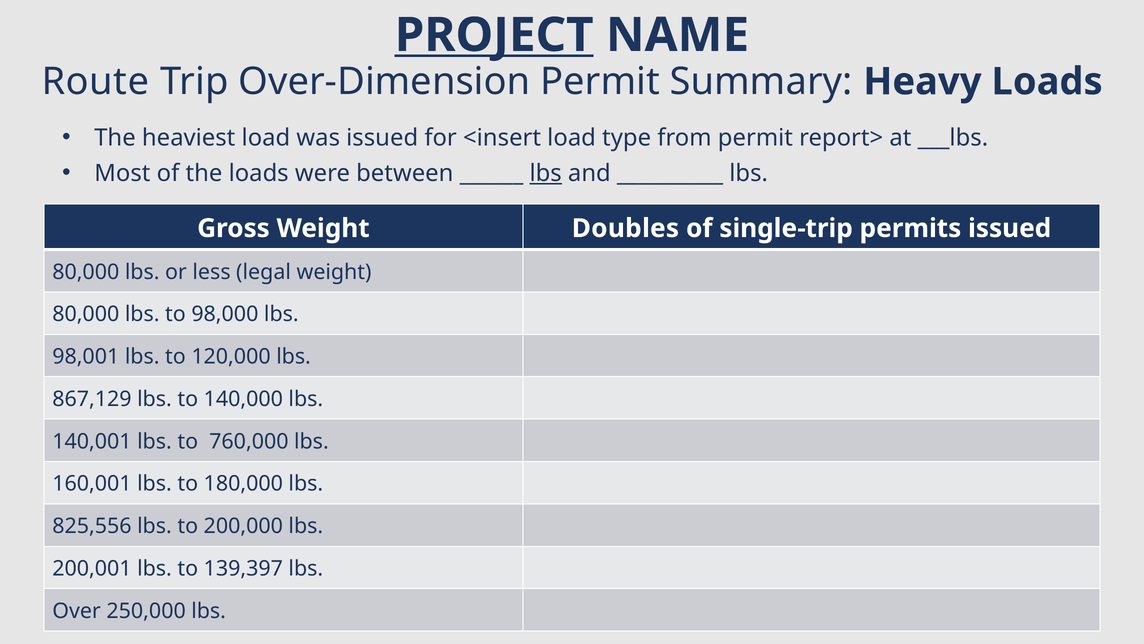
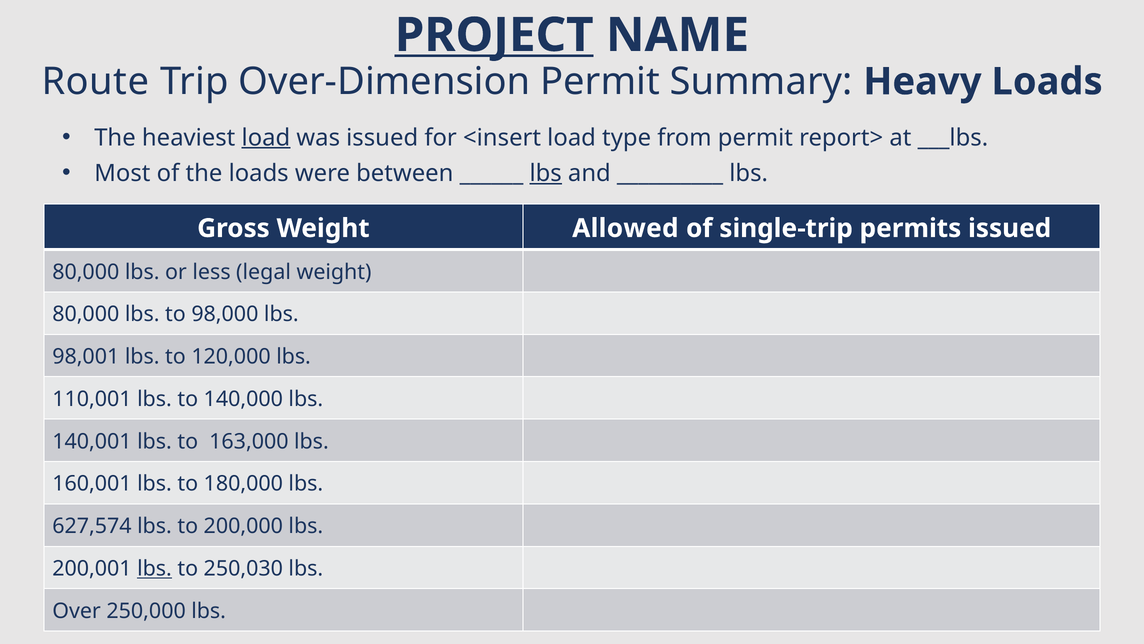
load underline: none -> present (266, 138)
Doubles: Doubles -> Allowed (625, 228)
867,129: 867,129 -> 110,001 (92, 399)
760,000: 760,000 -> 163,000 (249, 441)
825,556: 825,556 -> 627,574 (92, 526)
lbs underline: none -> present (155, 568)
139,397: 139,397 -> 250,030 (243, 568)
